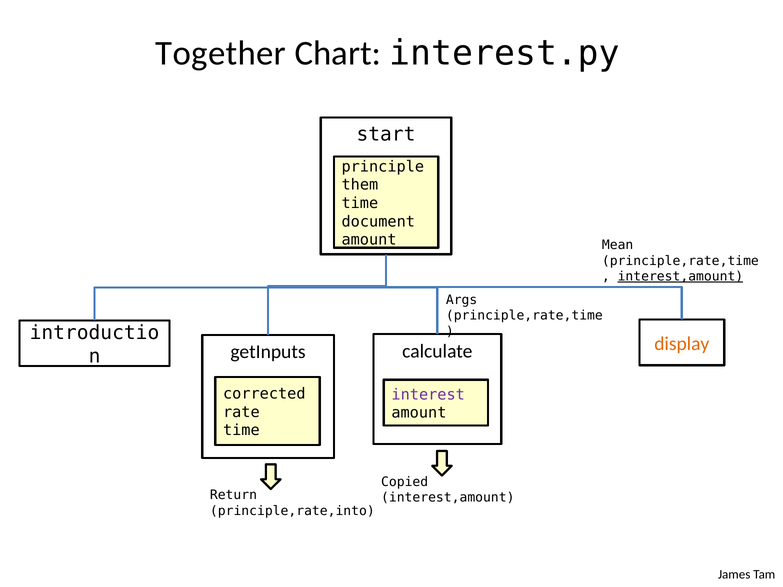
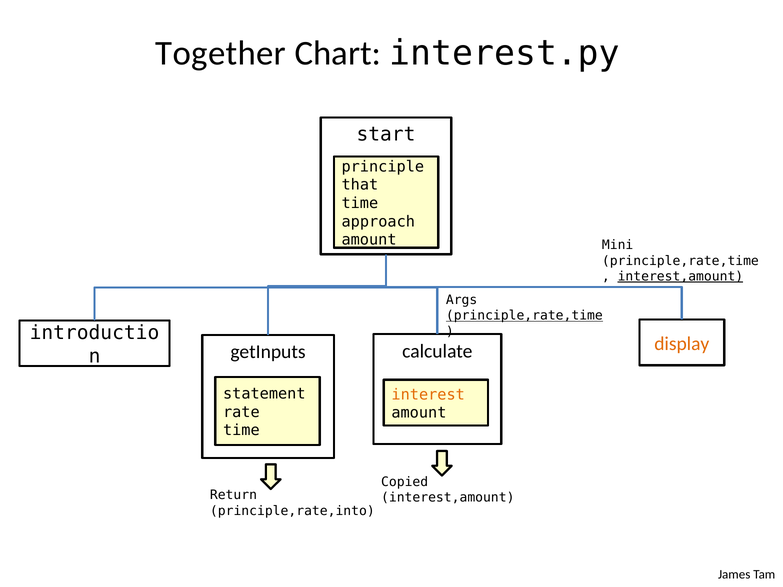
them: them -> that (360, 185)
document: document -> approach (378, 222)
Mean: Mean -> Mini (618, 245)
principle,rate,time underline: none -> present (524, 316)
corrected: corrected -> statement (264, 394)
interest colour: purple -> orange (428, 395)
